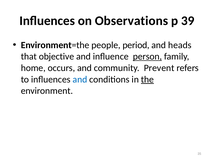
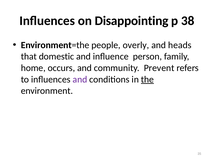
Observations: Observations -> Disappointing (132, 21)
39: 39 -> 38 (188, 21)
period: period -> overly (136, 45)
objective: objective -> domestic (56, 56)
person underline: present -> none (147, 56)
and colour: blue -> purple (80, 79)
